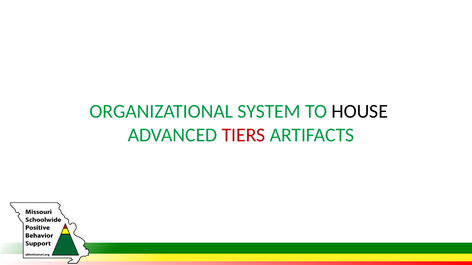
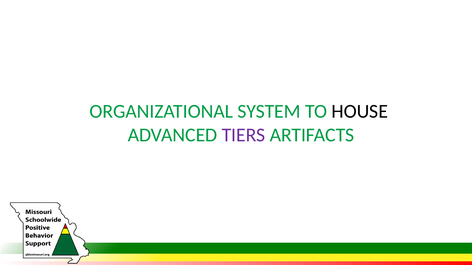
TIERS colour: red -> purple (244, 135)
